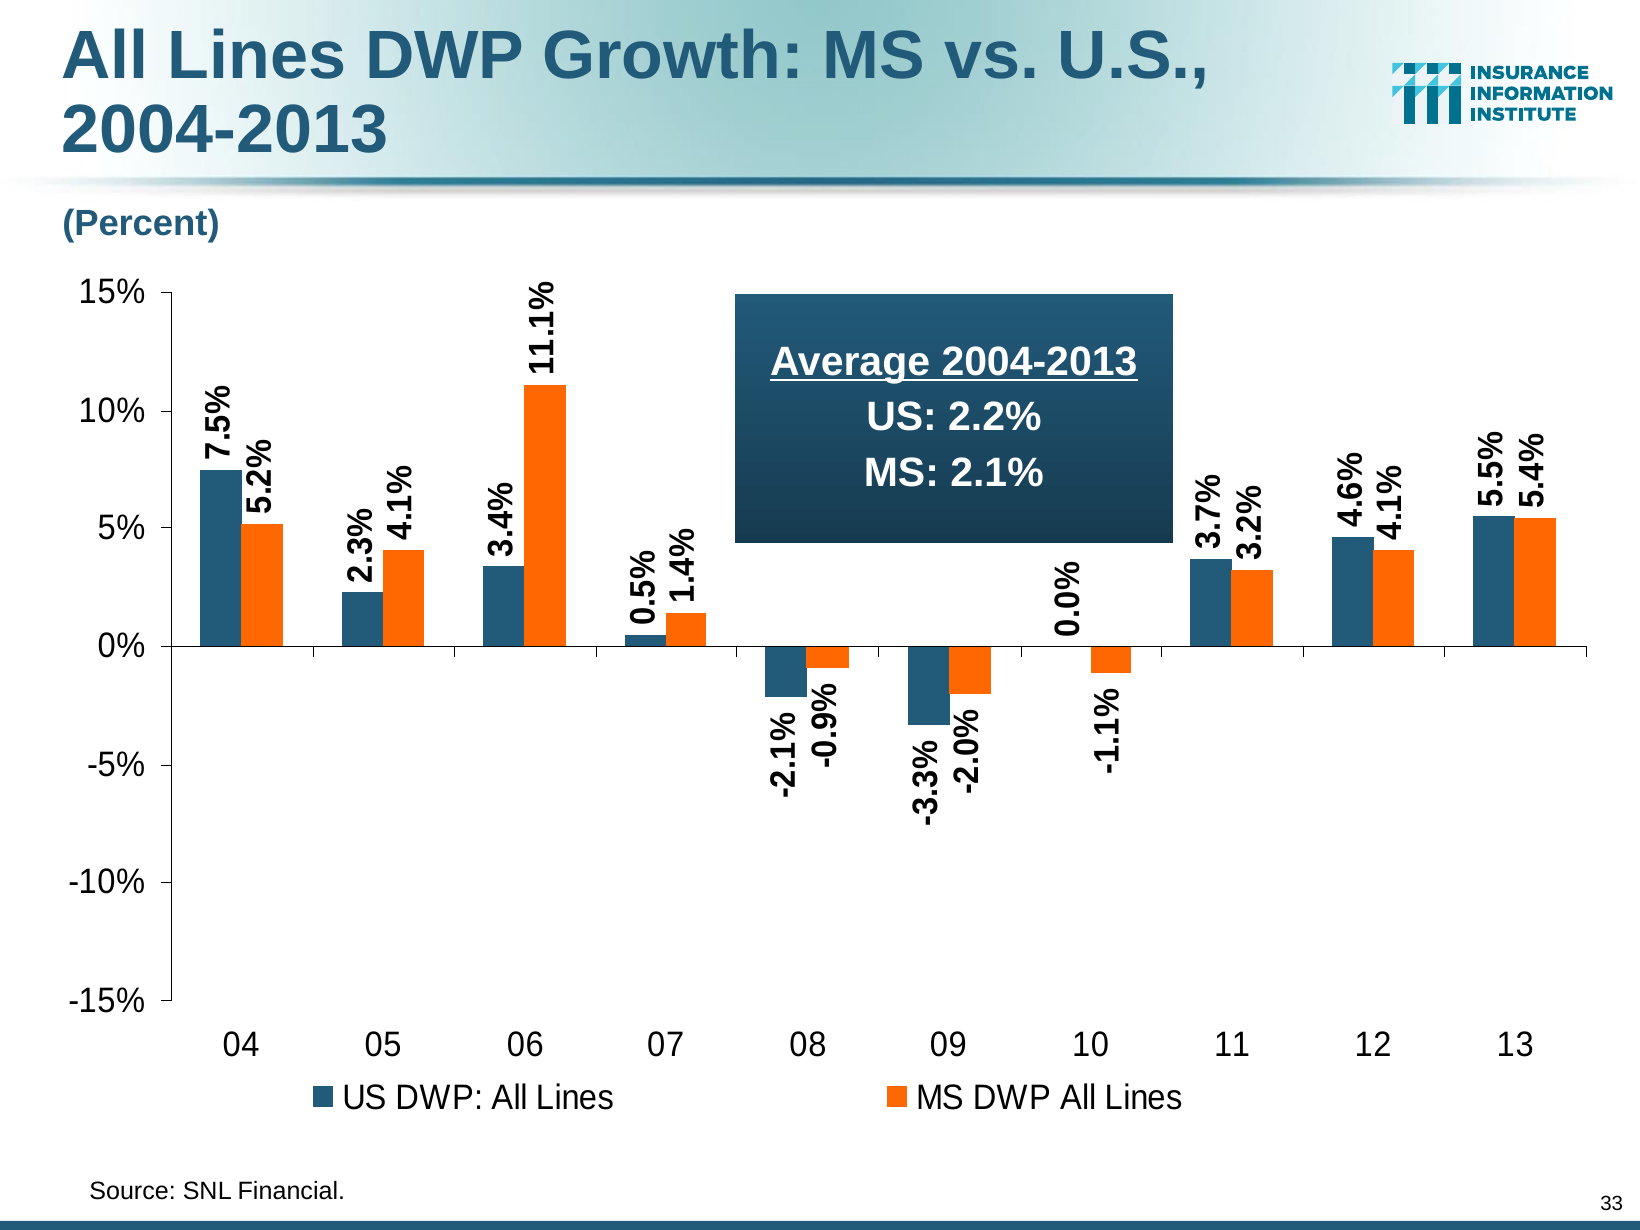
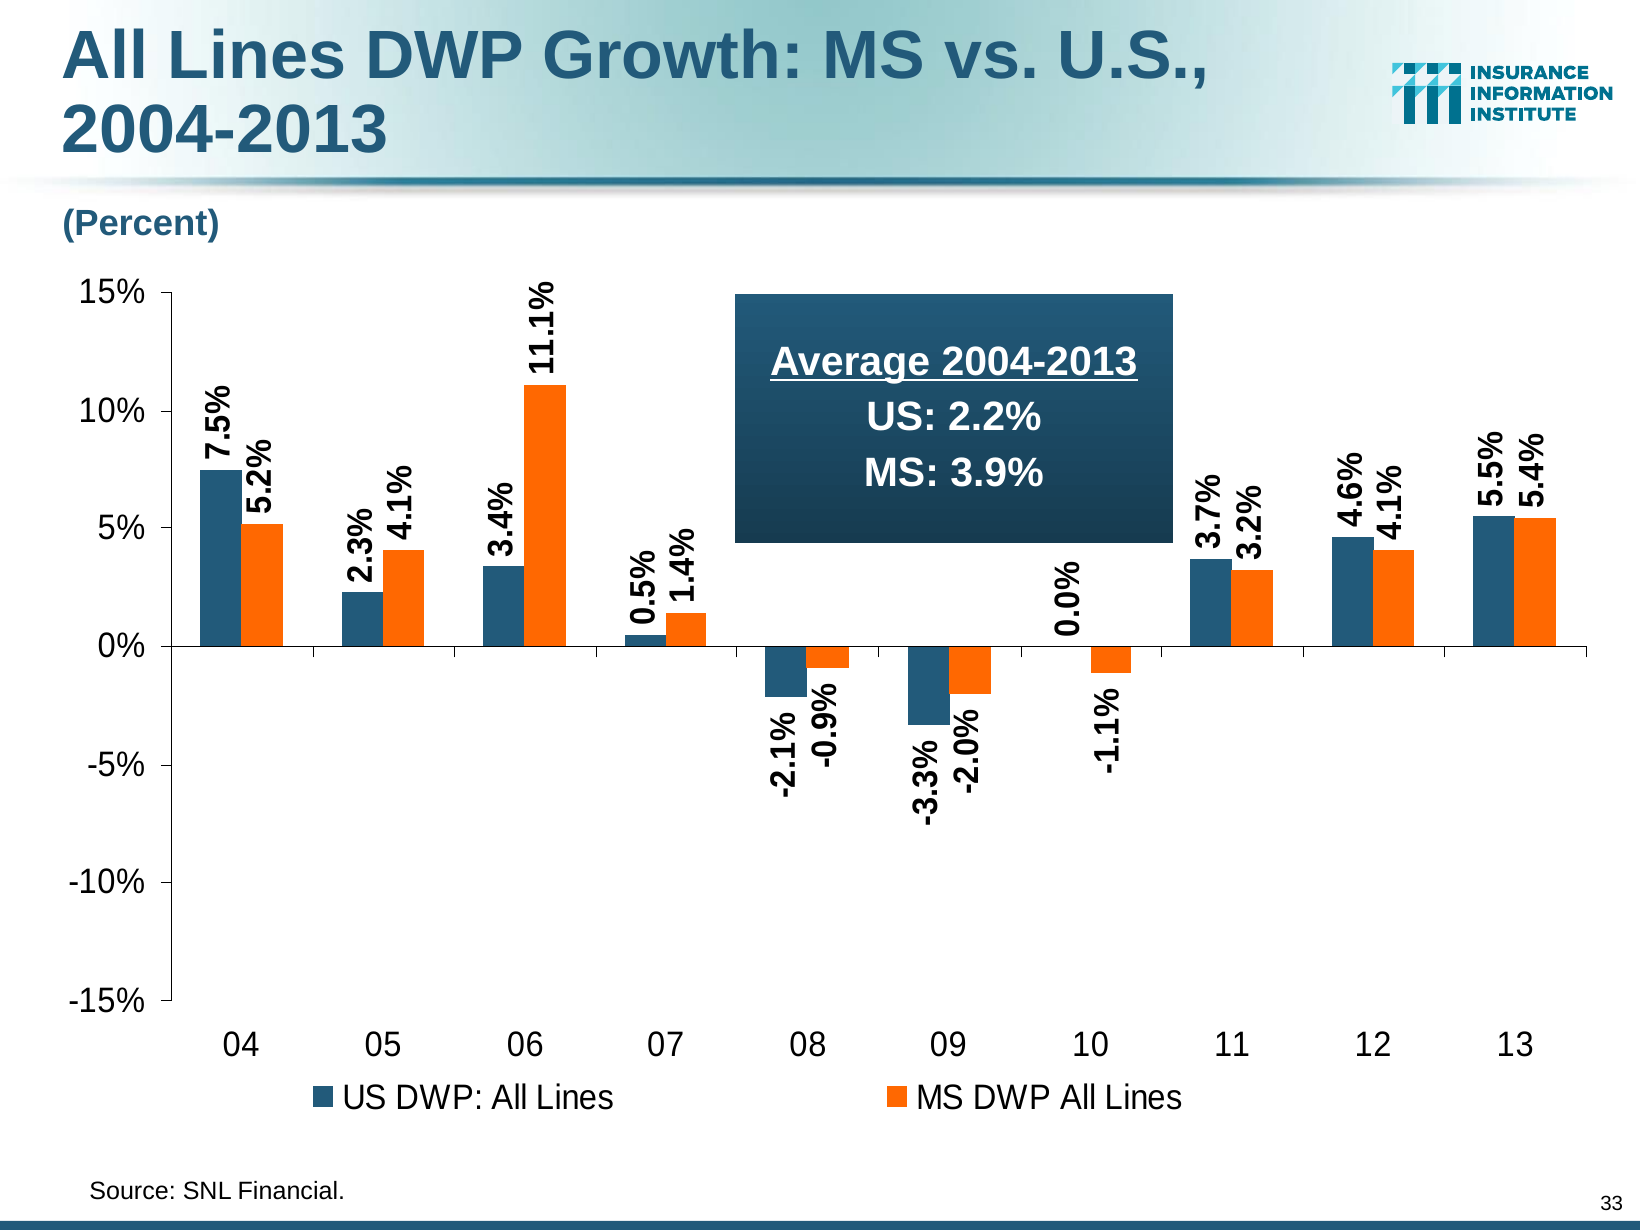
2.1%: 2.1% -> 3.9% (997, 473)
